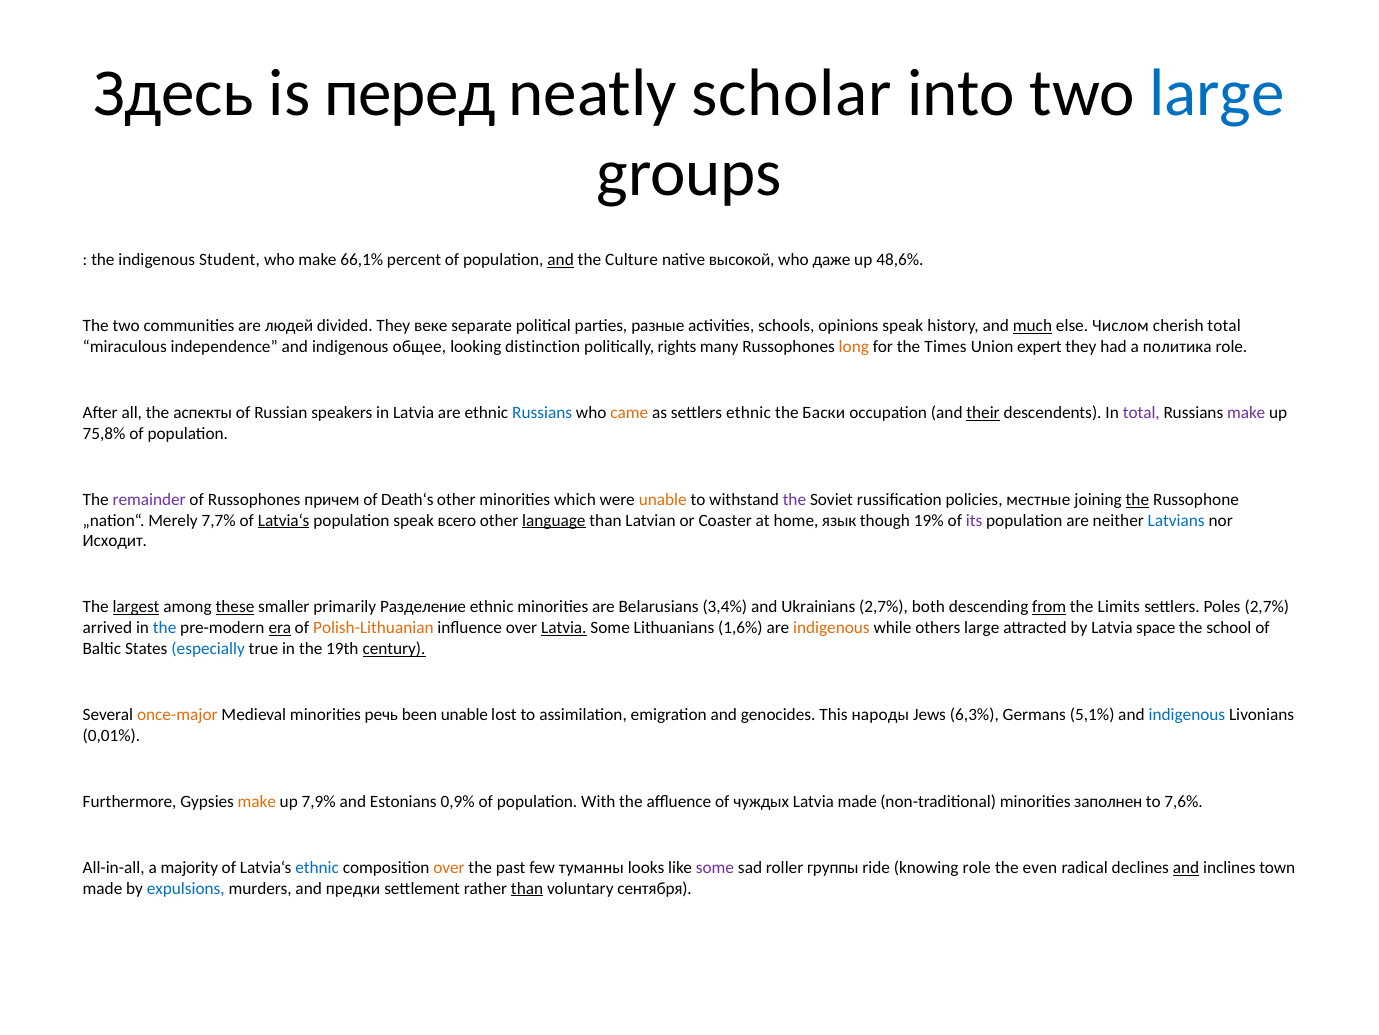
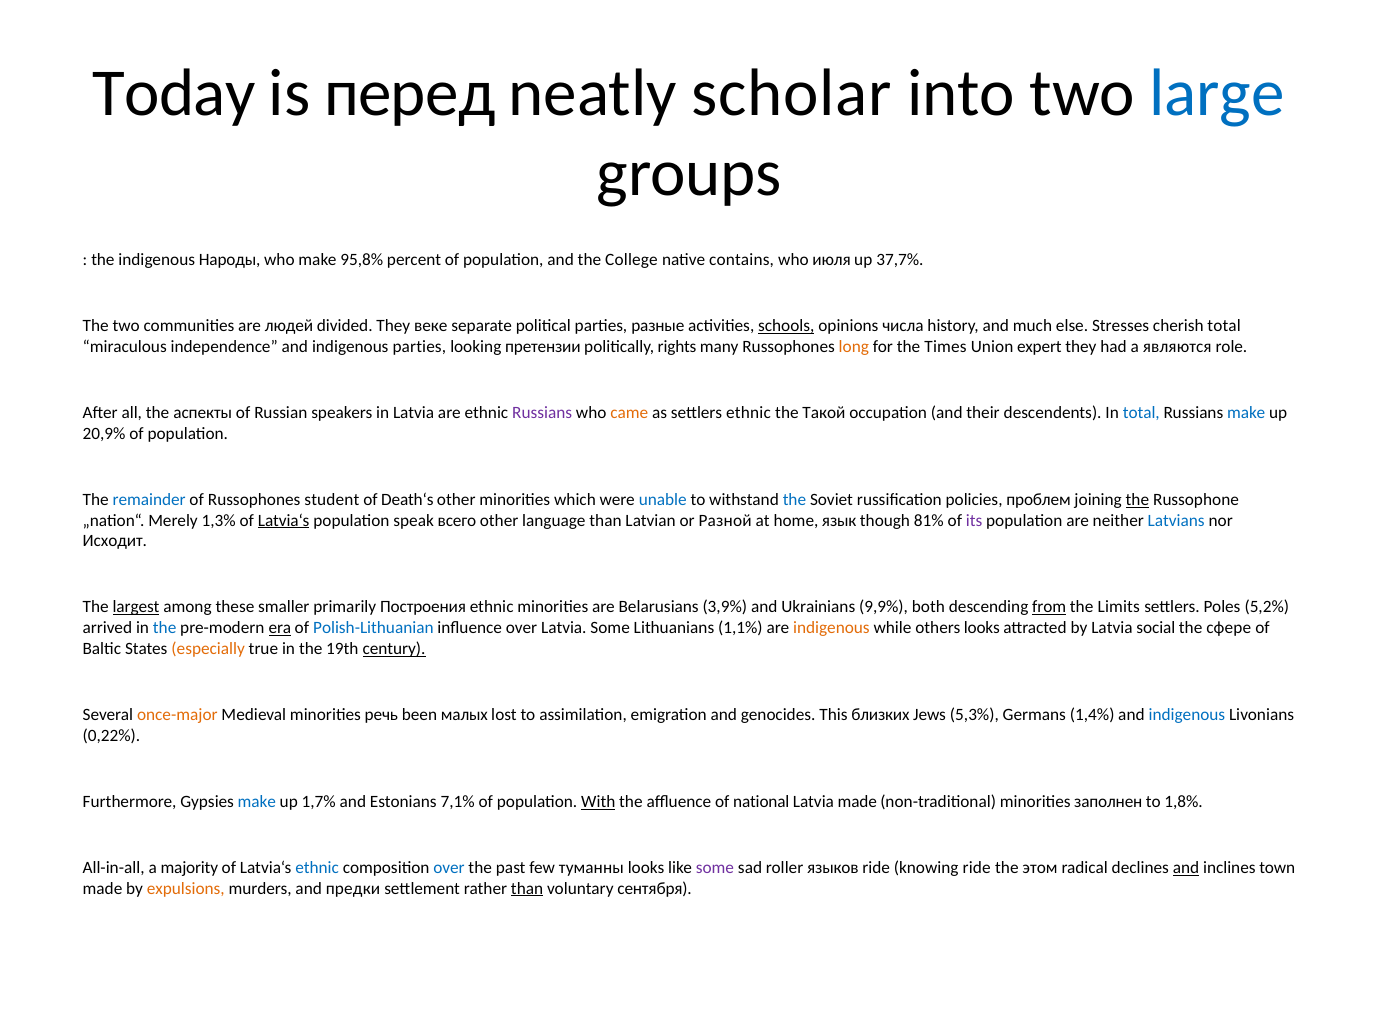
Здесь: Здесь -> Today (174, 93)
Student: Student -> Народы (230, 260)
66,1%: 66,1% -> 95,8% (362, 260)
and underline: present -> none (561, 260)
Culture: Culture -> College (631, 260)
высокой: высокой -> contains (742, 260)
даже: даже -> июля (832, 260)
48,6%: 48,6% -> 37,7% (900, 260)
schools underline: none -> present (786, 326)
opinions speak: speak -> числа (903, 326)
much underline: present -> none (1033, 326)
Числом: Числом -> Stresses (1121, 326)
indigenous общее: общее -> parties (419, 347)
distinction: distinction -> претензии (543, 347)
политика: политика -> являются (1177, 347)
Russians colour: blue -> purple (542, 413)
Баски: Баски -> Такой (824, 413)
their underline: present -> none (983, 413)
total colour: purple -> blue (1141, 413)
make colour: purple -> blue (1246, 413)
75,8%: 75,8% -> 20,9% (104, 433)
remainder colour: purple -> blue (149, 499)
причем: причем -> student (332, 499)
unable colour: orange -> blue (663, 499)
the colour: purple -> blue (794, 499)
местные: местные -> проблем (1039, 499)
7,7%: 7,7% -> 1,3% (219, 520)
language underline: present -> none (554, 520)
Coaster: Coaster -> Разной (725, 520)
19%: 19% -> 81% (929, 520)
these underline: present -> none (235, 607)
Разделение: Разделение -> Построения (423, 607)
3,4%: 3,4% -> 3,9% (725, 607)
Ukrainians 2,7%: 2,7% -> 9,9% (884, 607)
Poles 2,7%: 2,7% -> 5,2% (1267, 607)
Polish-Lithuanian colour: orange -> blue (373, 628)
Latvia underline: present -> none (564, 628)
1,6%: 1,6% -> 1,1% (740, 628)
others large: large -> looks (982, 628)
space: space -> social (1156, 628)
school: school -> сфере (1229, 628)
especially colour: blue -> orange (208, 648)
been unable: unable -> малых (464, 714)
народы: народы -> близких (880, 714)
6,3%: 6,3% -> 5,3% (974, 714)
5,1%: 5,1% -> 1,4% (1092, 714)
0,01%: 0,01% -> 0,22% (111, 735)
make colour: orange -> blue (257, 801)
7,9%: 7,9% -> 1,7% (319, 801)
0,9%: 0,9% -> 7,1% (458, 801)
With underline: none -> present (598, 801)
чуждых: чуждых -> national (761, 801)
7,6%: 7,6% -> 1,8% (1184, 801)
over colour: orange -> blue (449, 867)
группы: группы -> языков (833, 867)
knowing role: role -> ride (977, 867)
even: even -> этом (1040, 867)
expulsions colour: blue -> orange (186, 888)
